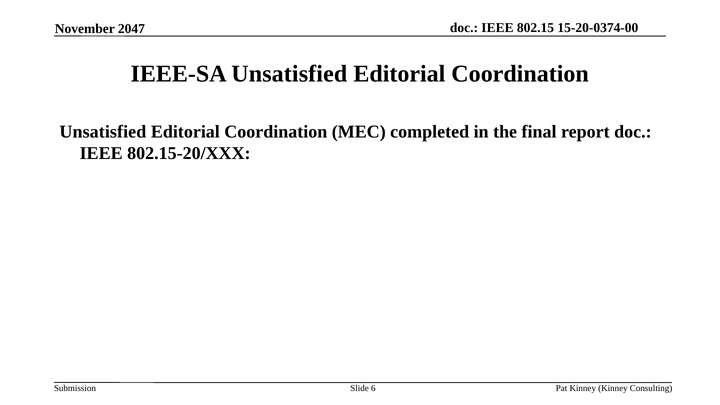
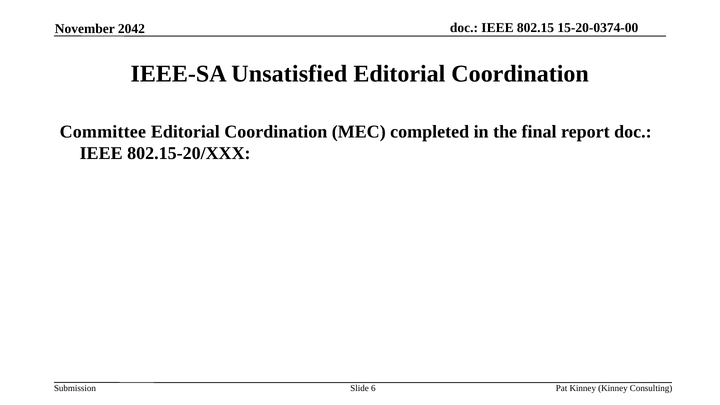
2047: 2047 -> 2042 (131, 29)
Unsatisfied: Unsatisfied -> Committee (103, 132)
